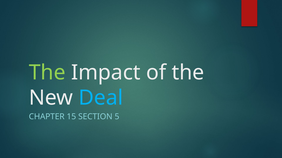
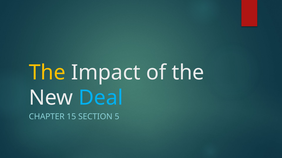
The colour: light green -> yellow (47, 73)
